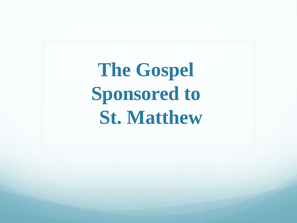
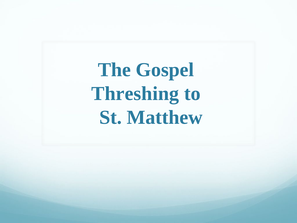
Sponsored: Sponsored -> Threshing (135, 93)
